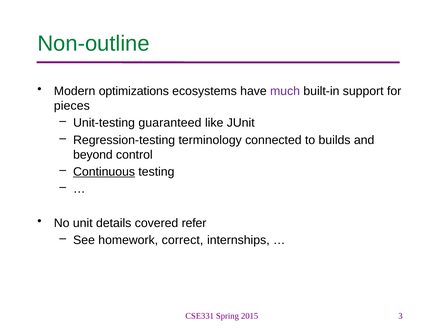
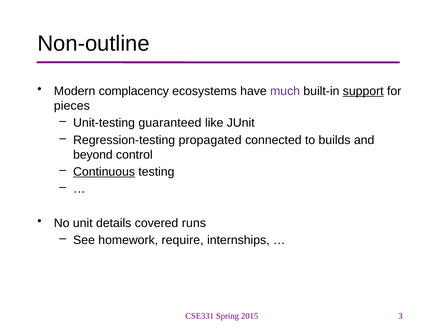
Non-outline colour: green -> black (94, 44)
optimizations: optimizations -> complacency (134, 91)
support underline: none -> present (363, 91)
terminology: terminology -> propagated (210, 140)
refer: refer -> runs (194, 223)
correct: correct -> require (183, 240)
